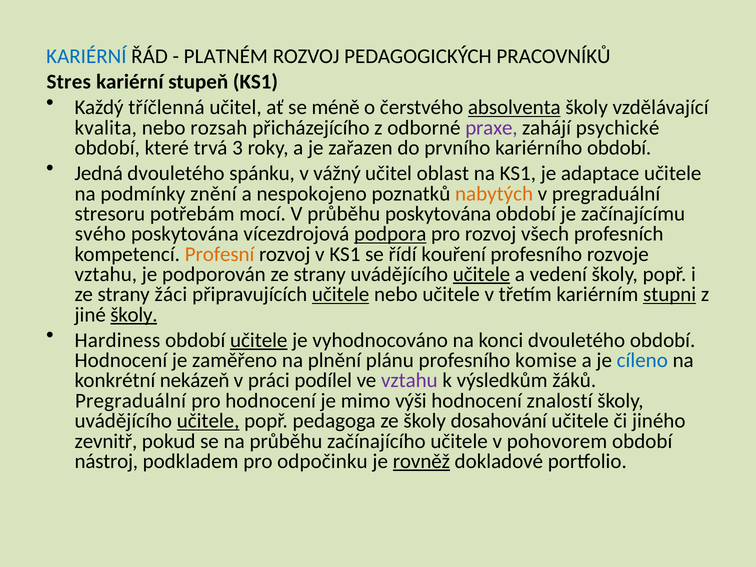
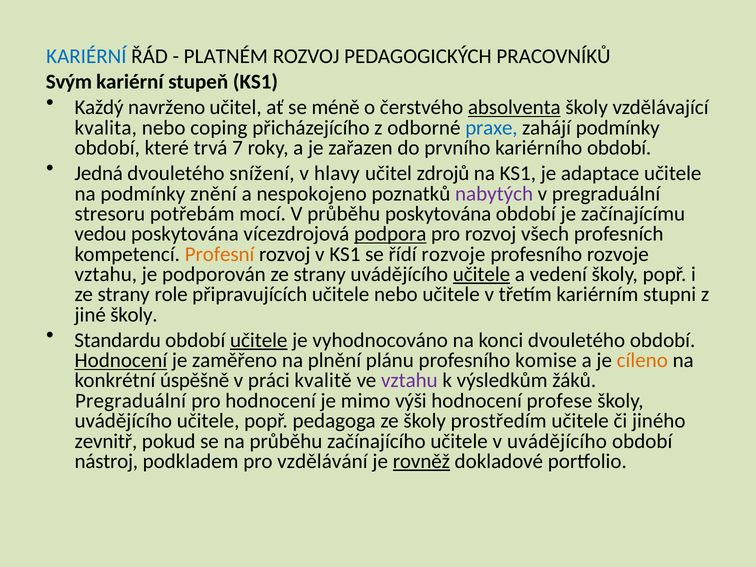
Stres: Stres -> Svým (69, 82)
tříčlenná: tříčlenná -> navrženo (167, 108)
rozsah: rozsah -> coping (219, 128)
praxe colour: purple -> blue (491, 128)
zahájí psychické: psychické -> podmínky (618, 128)
3: 3 -> 7 (238, 148)
spánku: spánku -> snížení (262, 173)
vážný: vážný -> hlavy (337, 173)
oblast: oblast -> zdrojů (443, 173)
nabytých colour: orange -> purple (494, 194)
svého: svého -> vedou (101, 234)
řídí kouření: kouření -> rozvoje (453, 254)
žáci: žáci -> role (171, 294)
učitele underline: present -> none (341, 294)
stupni underline: present -> none (670, 294)
školy underline: present -> none (134, 315)
Hardiness: Hardiness -> Standardu (118, 340)
Hodnocení underline: none -> present (121, 360)
cíleno colour: blue -> orange (642, 360)
nekázeň: nekázeň -> úspěšně (195, 381)
podílel: podílel -> kvalitě (323, 381)
znalostí: znalostí -> profese (559, 401)
učitele underline: present -> none (208, 421)
dosahování: dosahování -> prostředím (499, 421)
v pohovorem: pohovorem -> uvádějícího (557, 441)
odpočinku: odpočinku -> vzdělávání (322, 461)
